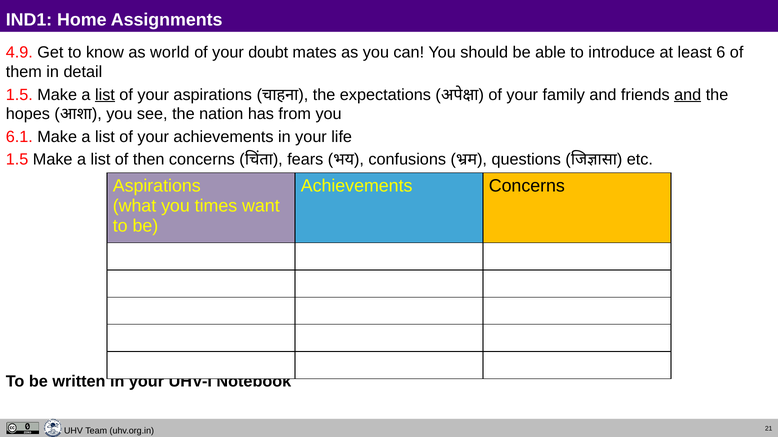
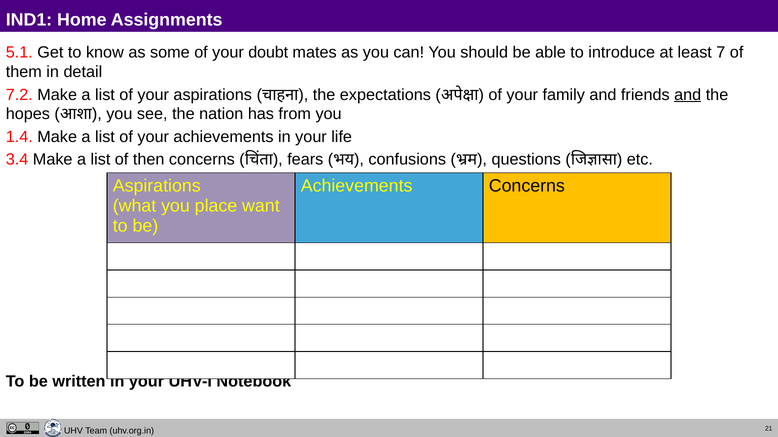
4.9: 4.9 -> 5.1 (19, 53)
world: world -> some (170, 53)
6: 6 -> 7 (721, 53)
1.5: 1.5 -> 7.2 (19, 95)
list underline: present -> none (105, 95)
6.1: 6.1 -> 1.4 (19, 137)
1.5: 1.5 -> 3.4 (17, 160)
times: times -> place (216, 206)
